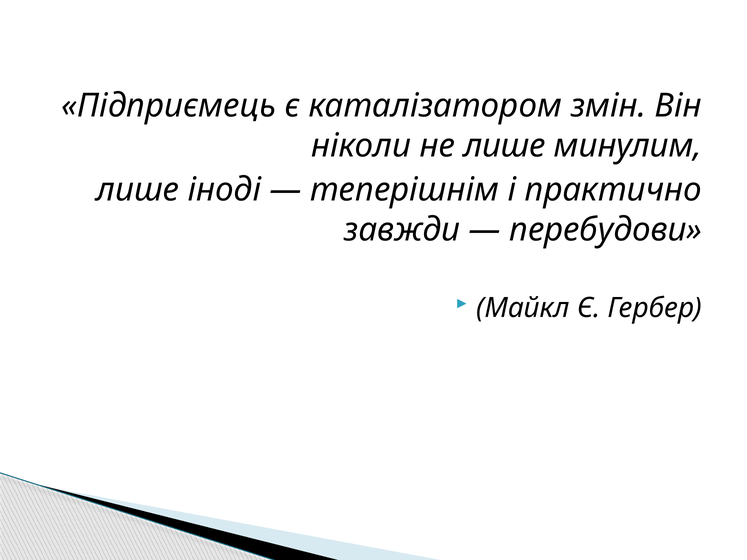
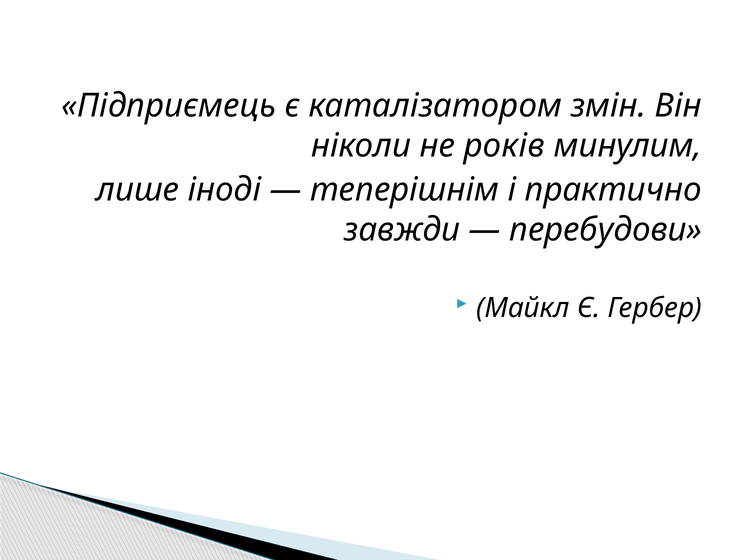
не лише: лише -> років (504, 146)
